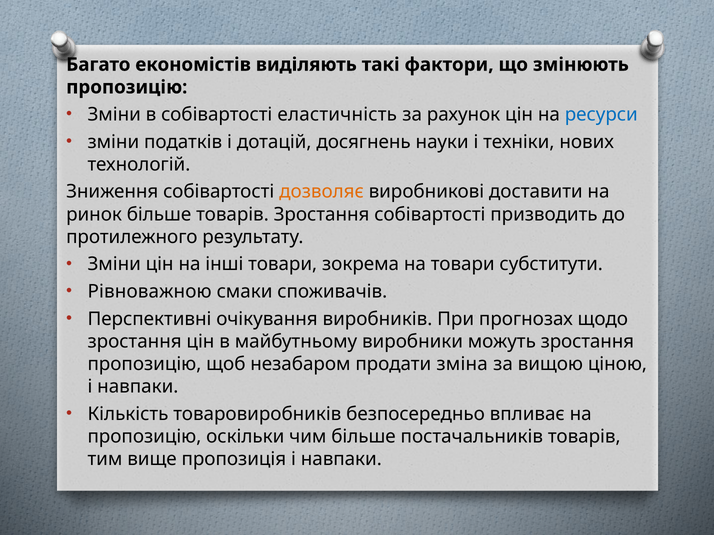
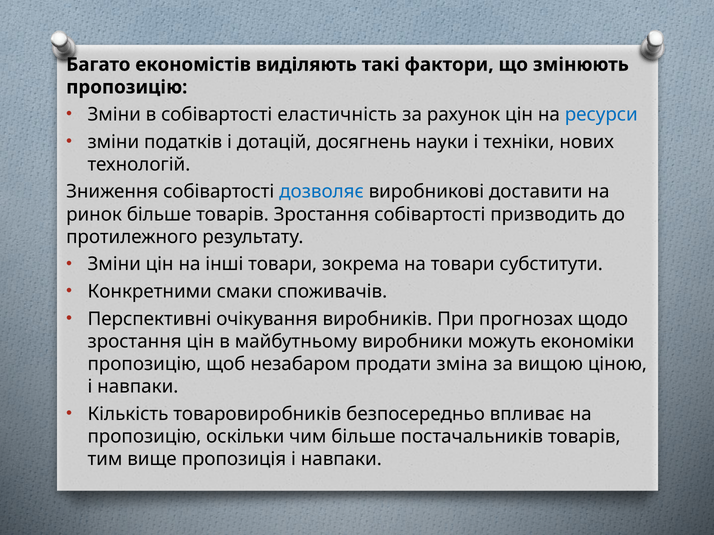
дозволяє colour: orange -> blue (321, 192)
Рівноважною: Рівноважною -> Конкретними (150, 292)
можуть зростання: зростання -> економіки (587, 342)
